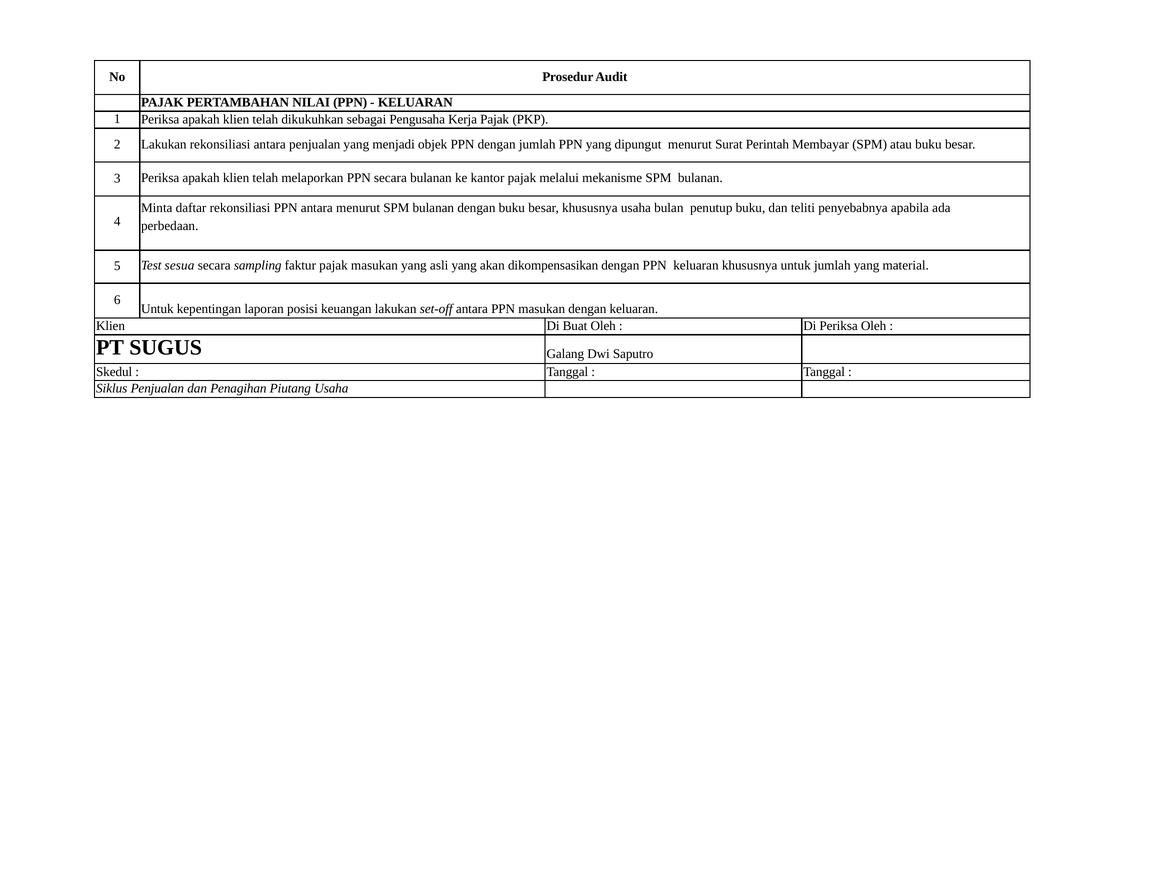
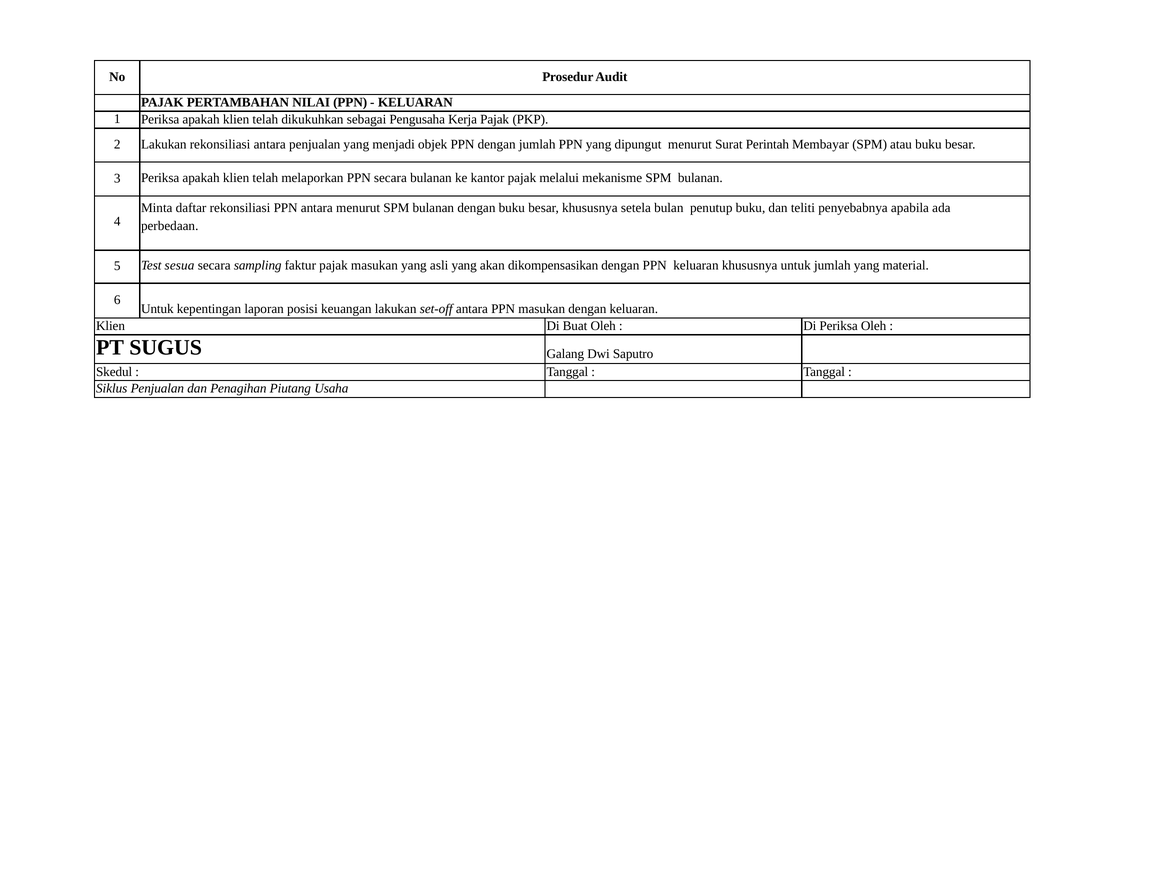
khususnya usaha: usaha -> setela (636, 208)
